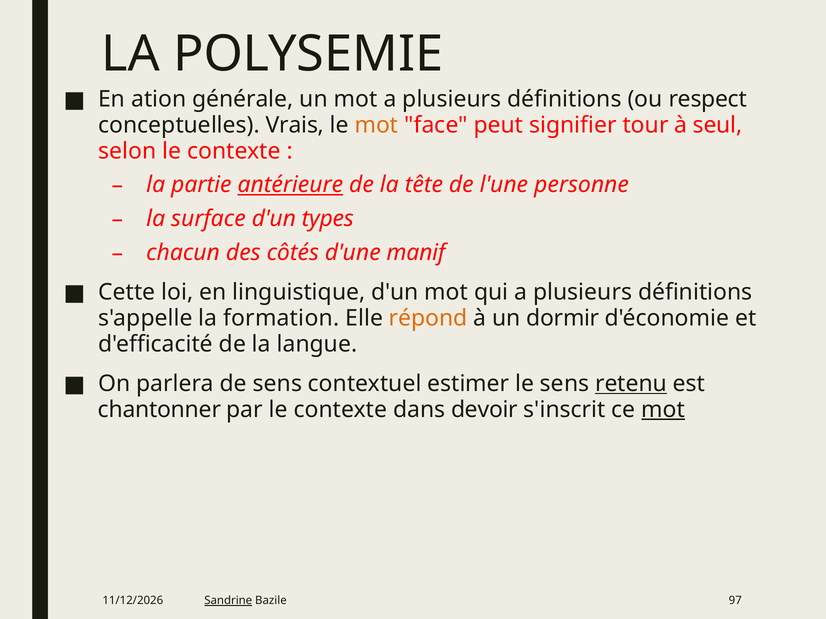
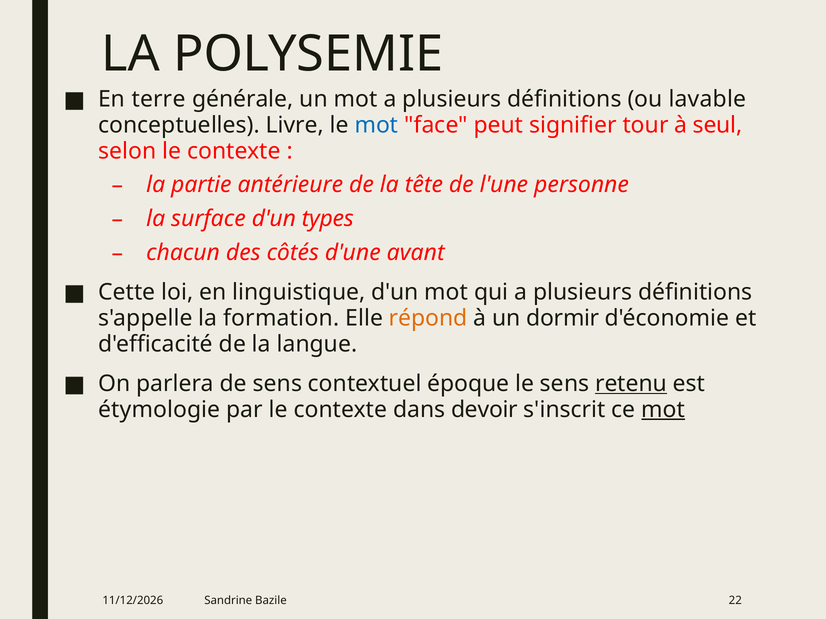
ation: ation -> terre (159, 99)
respect: respect -> lavable (708, 99)
Vrais: Vrais -> Livre (295, 125)
mot colour: orange -> blue (376, 125)
antérieure underline: present -> none (290, 185)
manif: manif -> avant (416, 253)
estimer: estimer -> époque (468, 384)
chantonner: chantonner -> étymologie (159, 410)
Sandrine underline: present -> none (228, 601)
97: 97 -> 22 (735, 601)
